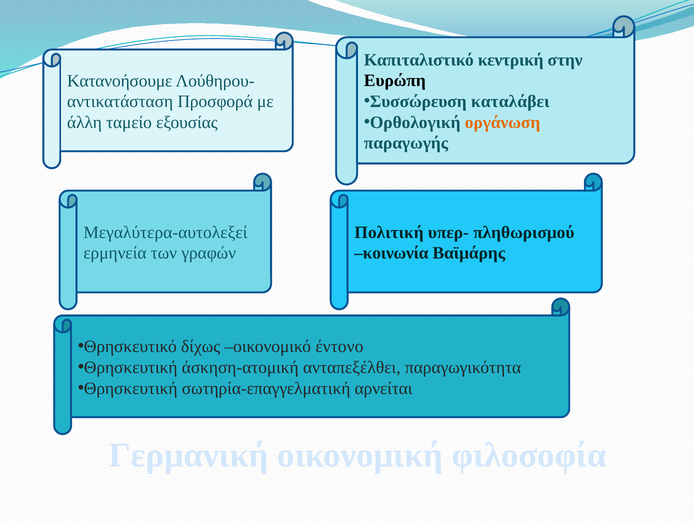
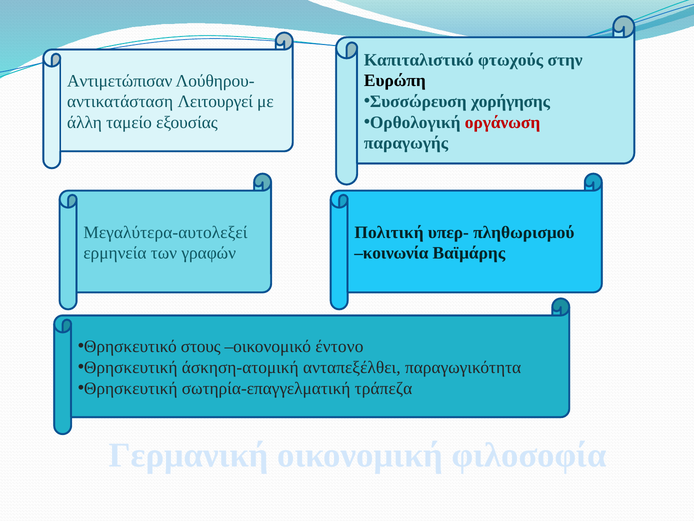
κεντρική: κεντρική -> φτωχούς (511, 60)
Κατανοήσουμε: Κατανοήσουμε -> Αντιμετώπισαν (120, 81)
καταλάβει: καταλάβει -> χορήγησης (510, 101)
Προσφορά: Προσφορά -> Λειτουργεί (215, 102)
οργάνωση colour: orange -> red (503, 122)
δίχως: δίχως -> στους (201, 346)
αρνείται: αρνείται -> τράπεζα (384, 388)
